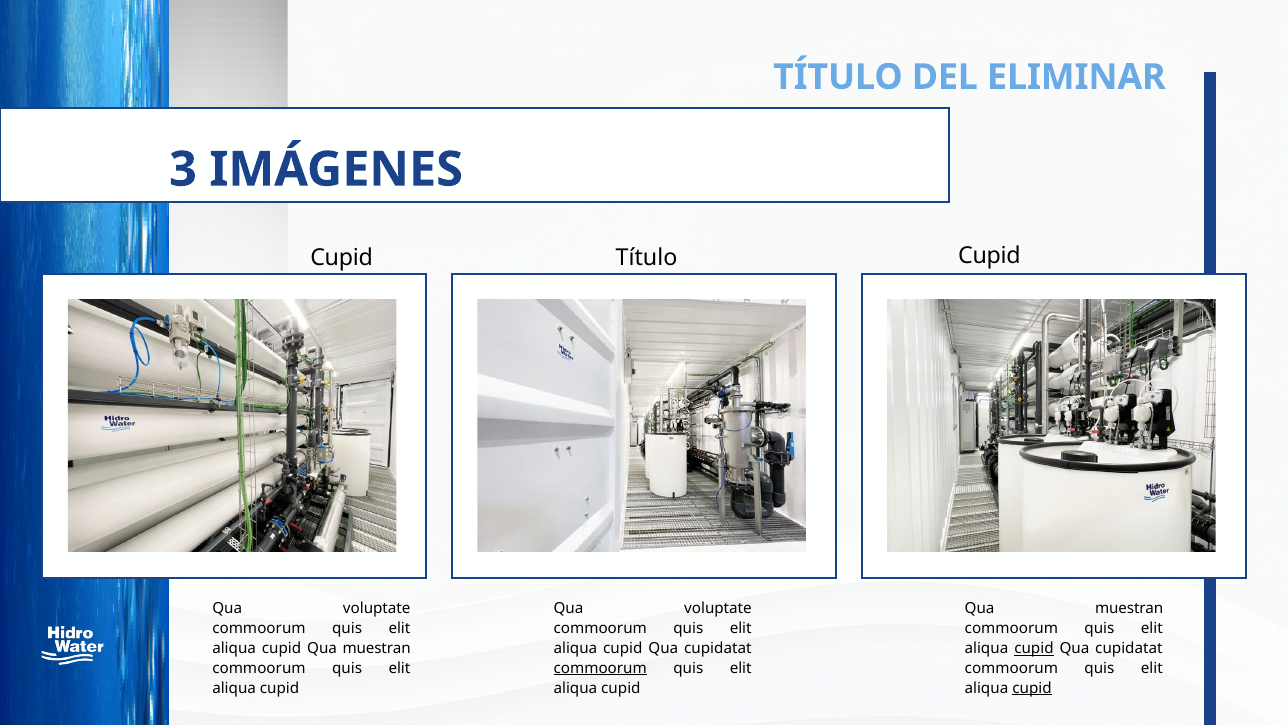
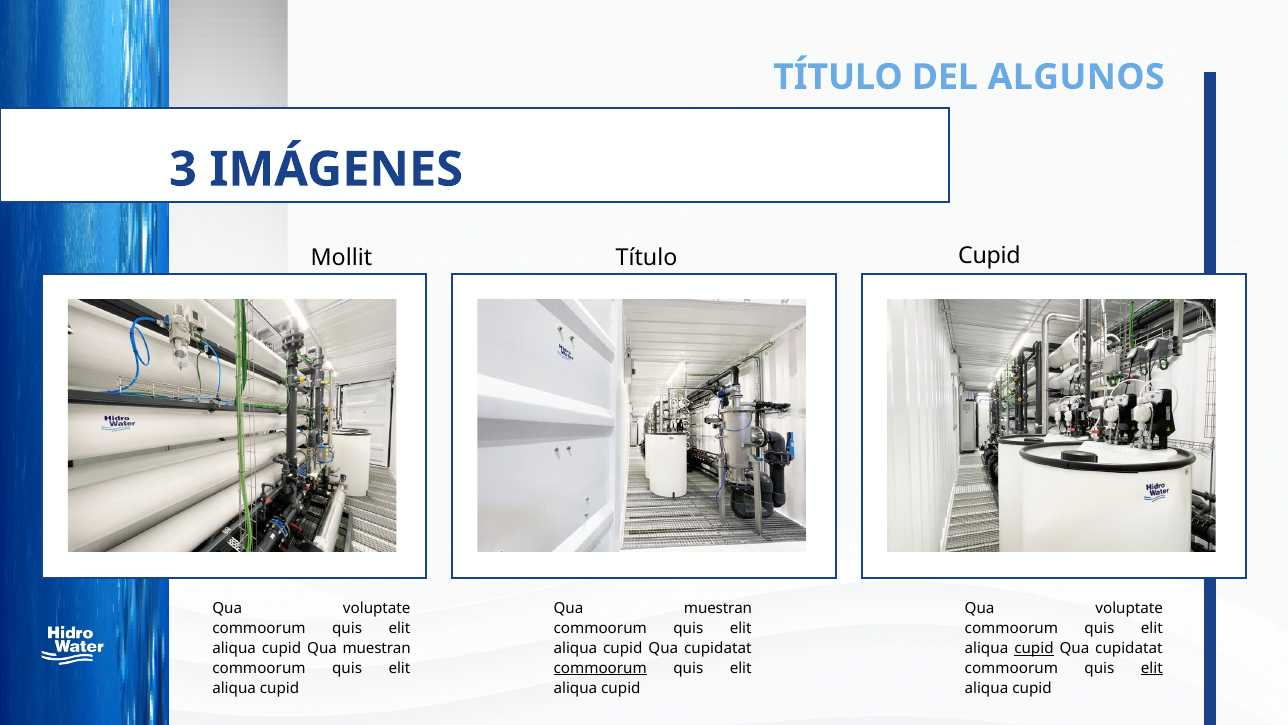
ELIMINAR: ELIMINAR -> ALGUNOS (1076, 77)
Cupid: Cupid -> Mollit (341, 258)
voluptate: voluptate -> muestran (718, 609)
muestran: muestran -> voluptate (1129, 609)
elit underline: none -> present (1152, 668)
cupid underline: present -> none (1032, 688)
